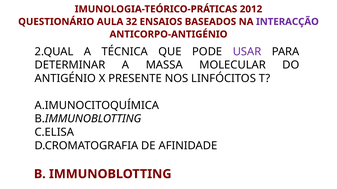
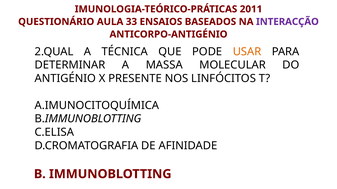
2012: 2012 -> 2011 (251, 9)
32: 32 -> 33 (131, 22)
USAR colour: purple -> orange (247, 52)
